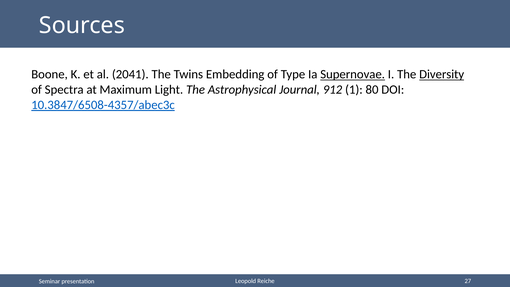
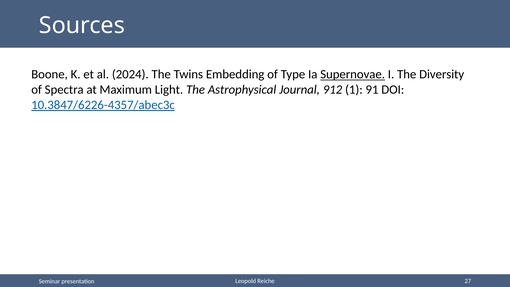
2041: 2041 -> 2024 (130, 74)
Diversity underline: present -> none (442, 74)
80: 80 -> 91 (372, 90)
10.3847/6508-4357/abec3c: 10.3847/6508-4357/abec3c -> 10.3847/6226-4357/abec3c (103, 105)
